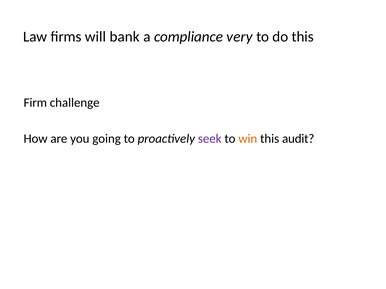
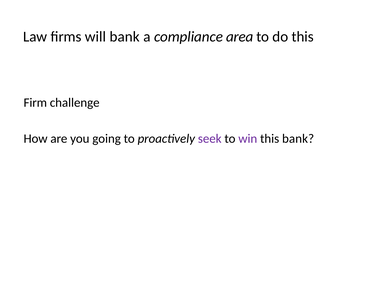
very: very -> area (240, 37)
win colour: orange -> purple (248, 139)
this audit: audit -> bank (298, 139)
